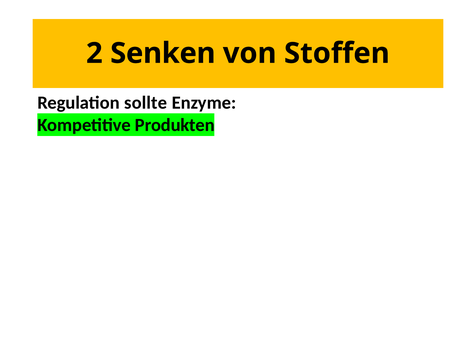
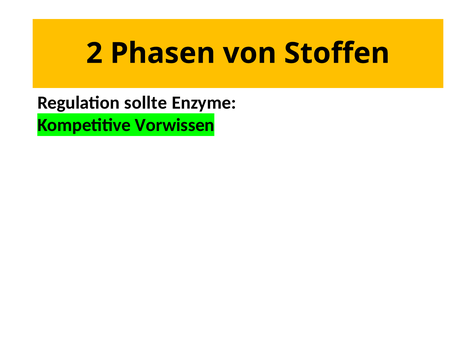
Senken: Senken -> Phasen (163, 53)
Produkten: Produkten -> Vorwissen (175, 125)
